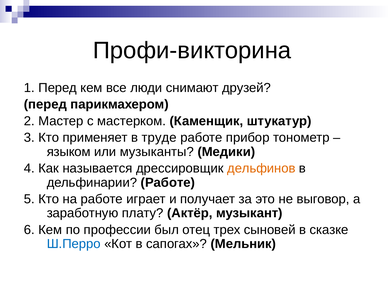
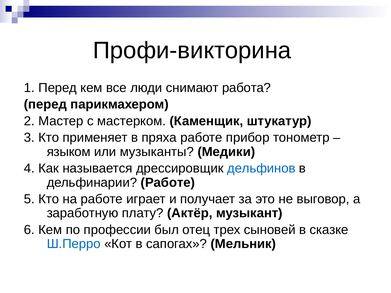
друзей: друзей -> работа (247, 88)
труде: труде -> пряха (159, 138)
дельфинов colour: orange -> blue (261, 169)
